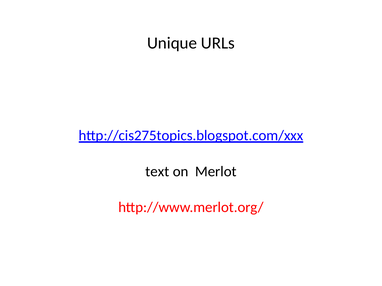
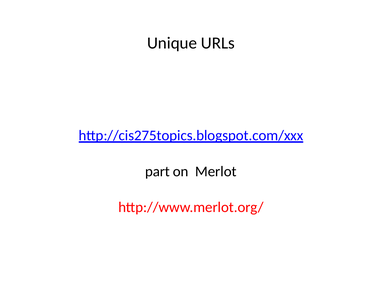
text: text -> part (158, 172)
